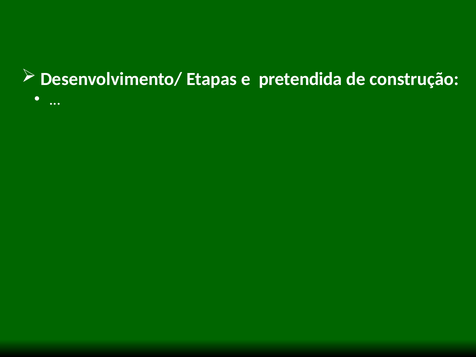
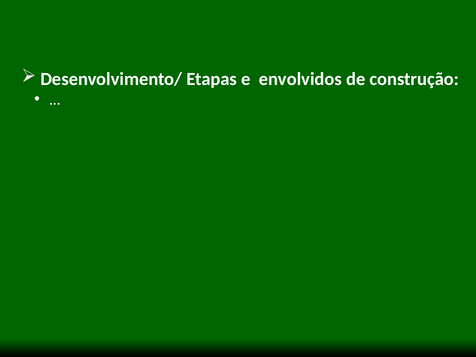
pretendida: pretendida -> envolvidos (300, 79)
